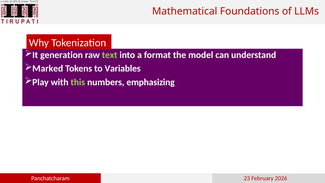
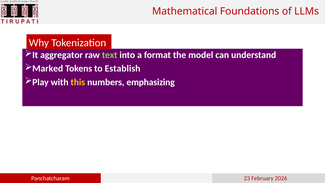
generation: generation -> aggregator (62, 55)
Variables: Variables -> Establish (123, 69)
this colour: light green -> yellow (78, 82)
